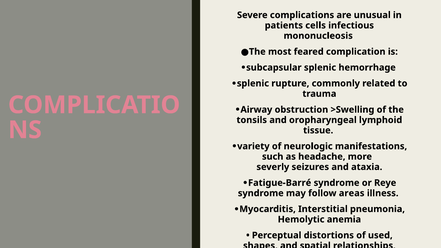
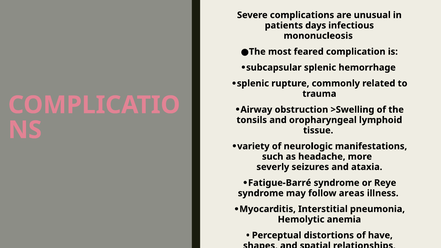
cells: cells -> days (316, 25)
used: used -> have (380, 235)
